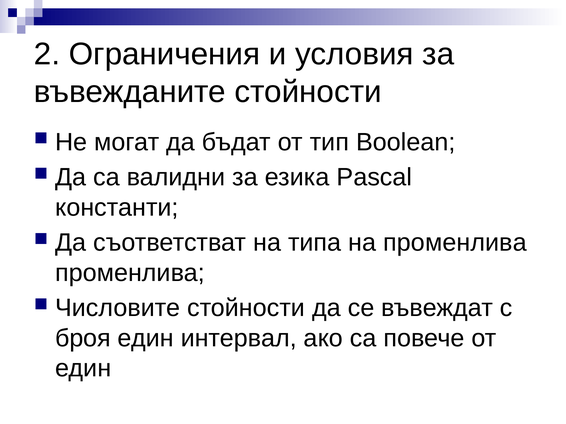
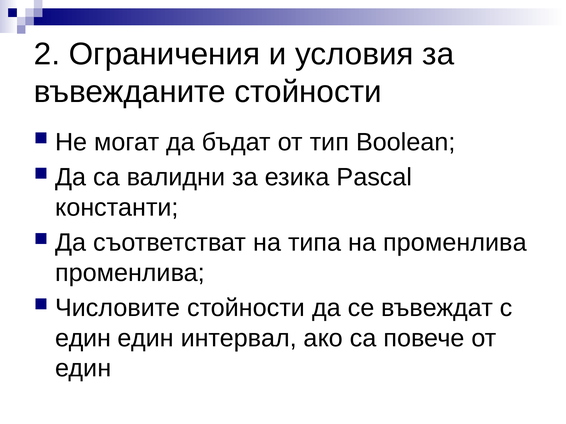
броя: броя -> един (83, 339)
